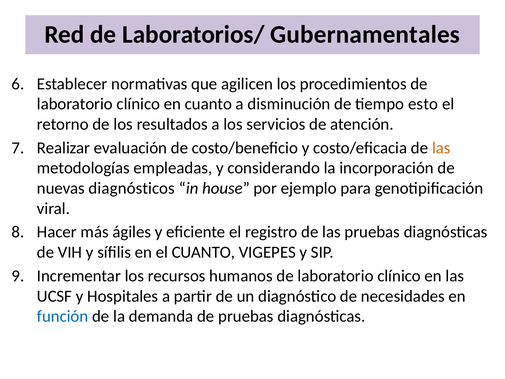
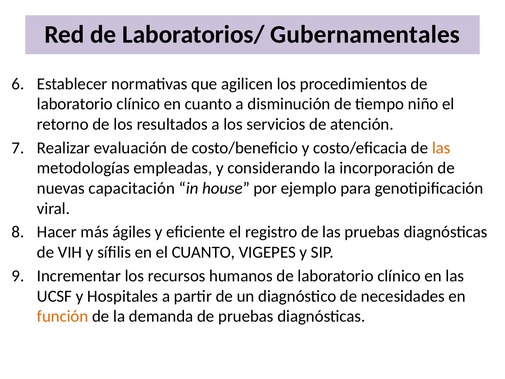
esto: esto -> niño (423, 104)
diagnósticos: diagnósticos -> capacitación (132, 188)
función colour: blue -> orange (63, 316)
